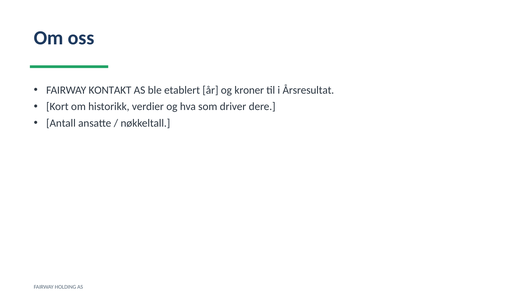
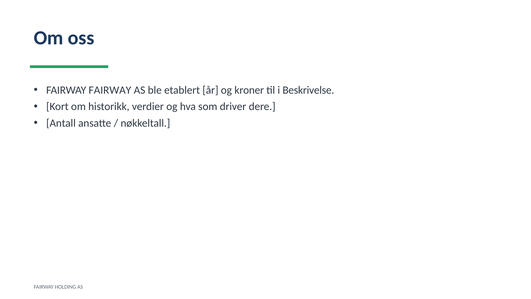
FAIRWAY KONTAKT: KONTAKT -> FAIRWAY (110, 90)
Årsresultat: Årsresultat -> Beskrivelse (308, 90)
